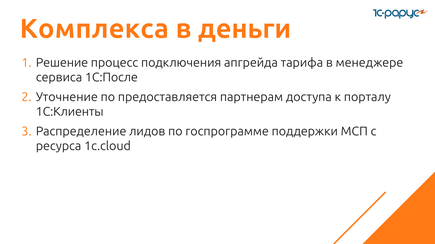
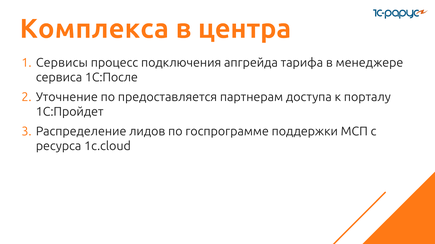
деньги: деньги -> центра (245, 29)
Решение: Решение -> Сервисы (62, 63)
1С:Клиенты: 1С:Клиенты -> 1С:Пройдет (70, 112)
